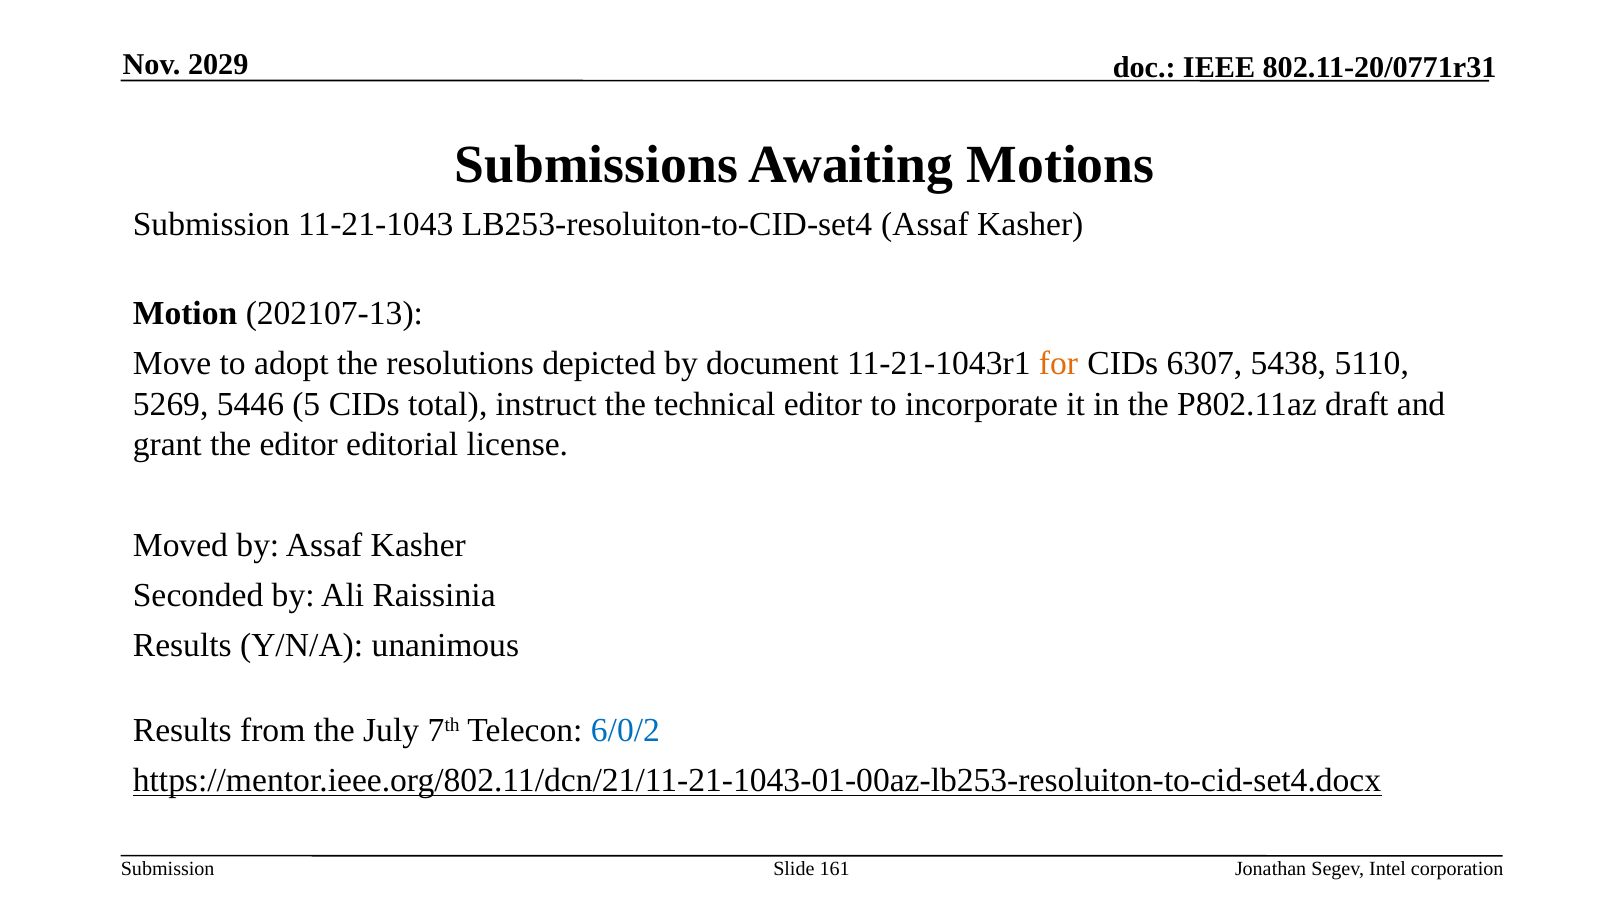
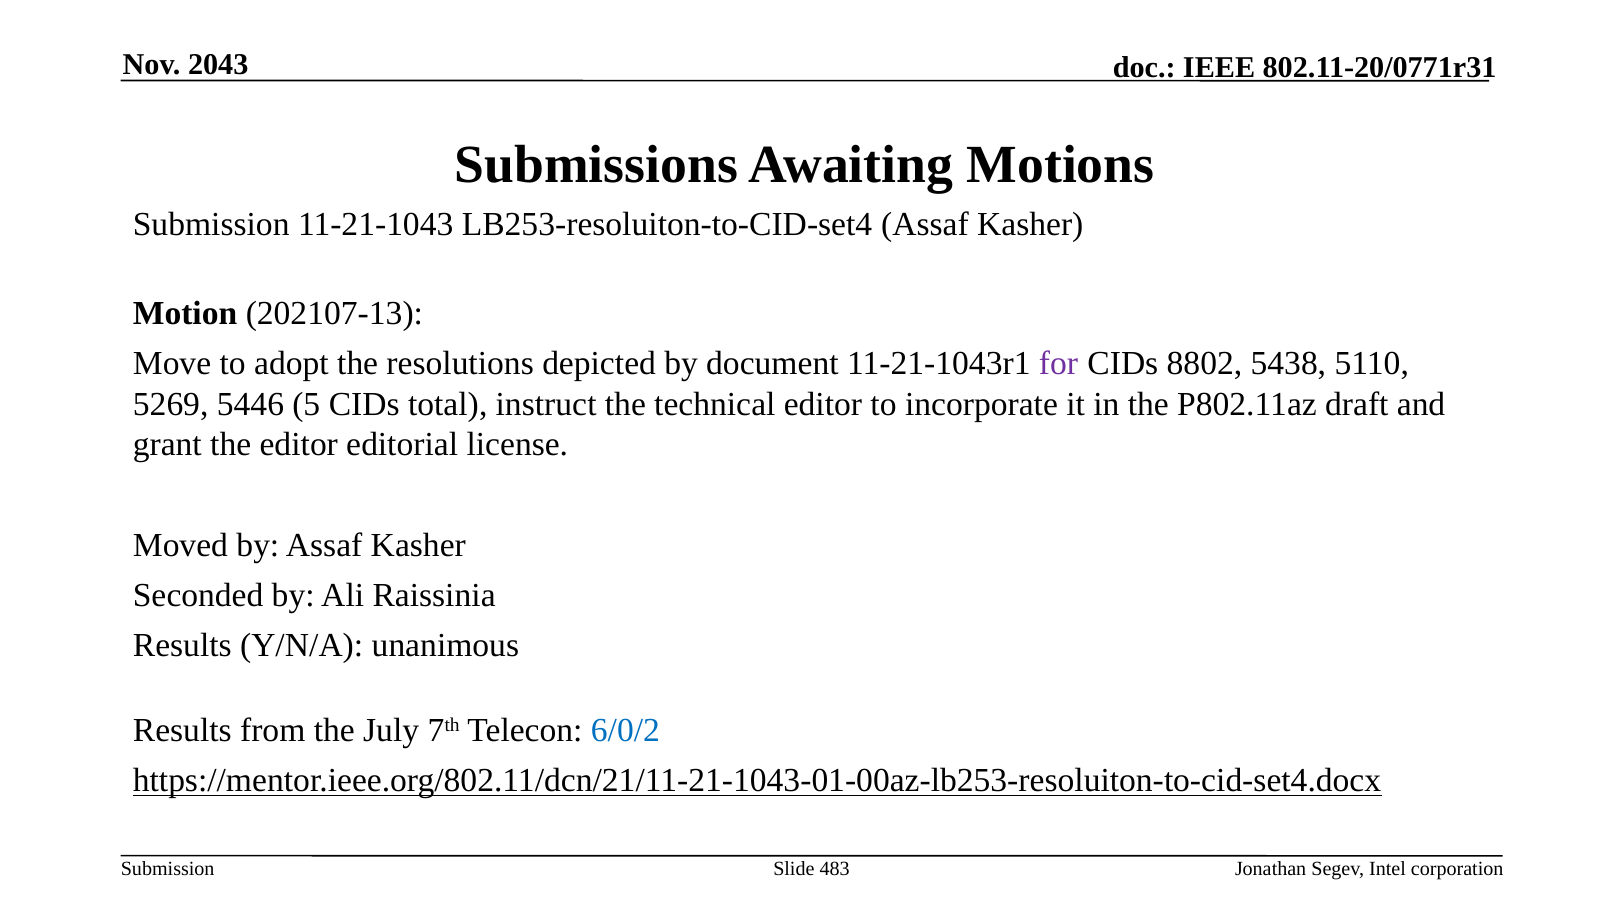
2029: 2029 -> 2043 (218, 64)
for colour: orange -> purple (1058, 364)
6307: 6307 -> 8802 (1204, 364)
161: 161 -> 483 (835, 869)
